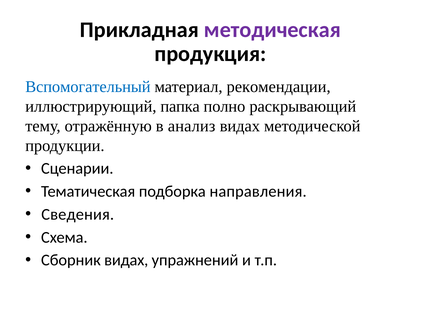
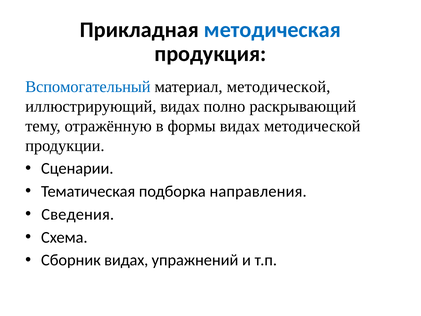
методическая colour: purple -> blue (272, 30)
материал рекомендации: рекомендации -> методической (279, 87)
иллюстрирующий папка: папка -> видах (180, 106)
анализ: анализ -> формы (192, 126)
